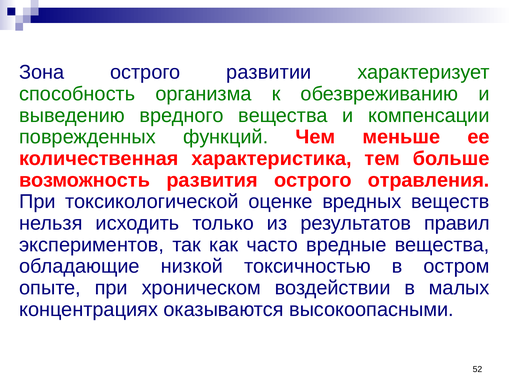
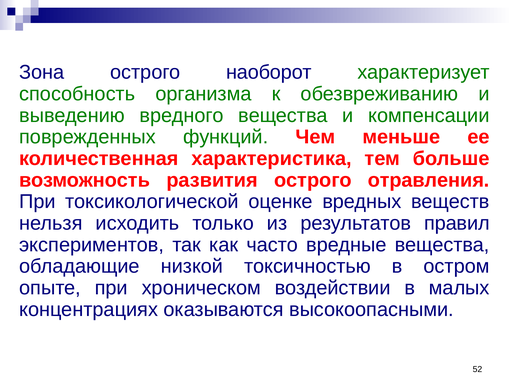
развитии: развитии -> наоборот (269, 72)
